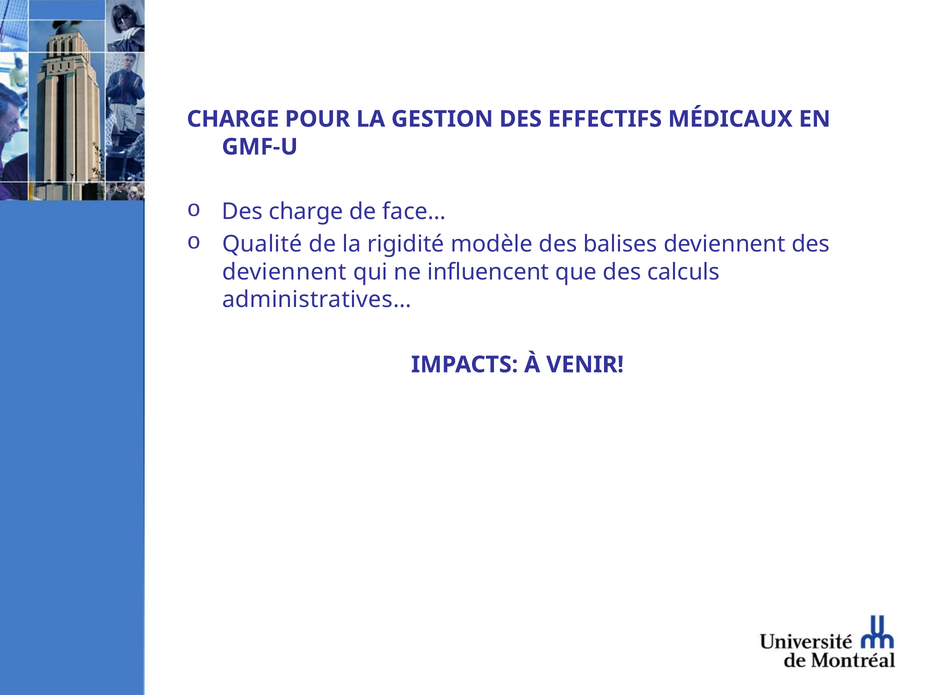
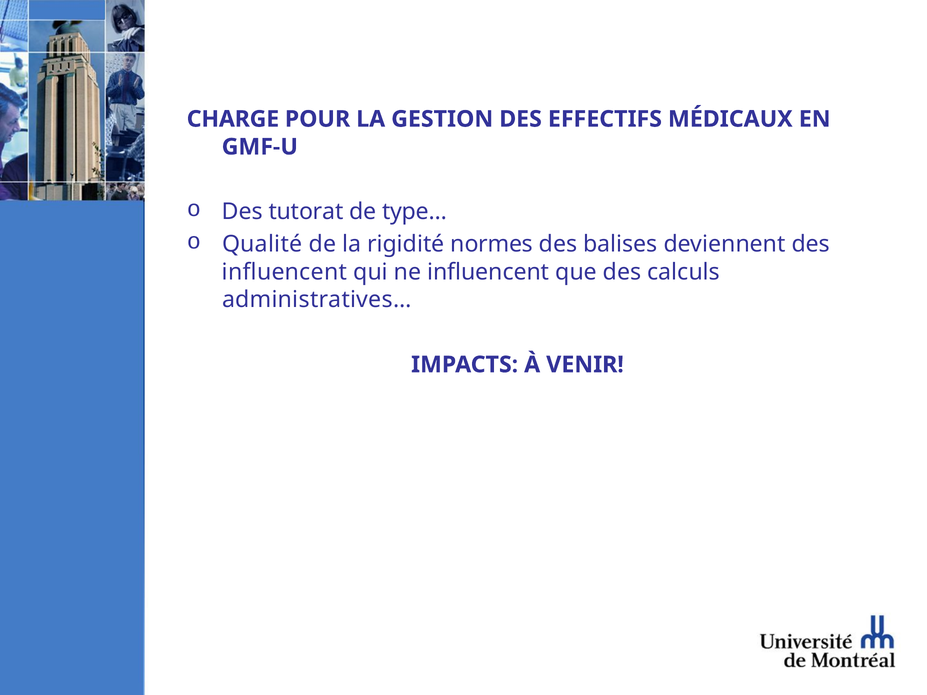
Des charge: charge -> tutorat (306, 212)
face…: face… -> type… (415, 212)
modèle: modèle -> normes (492, 244)
deviennent: deviennent -> influencent (284, 272)
